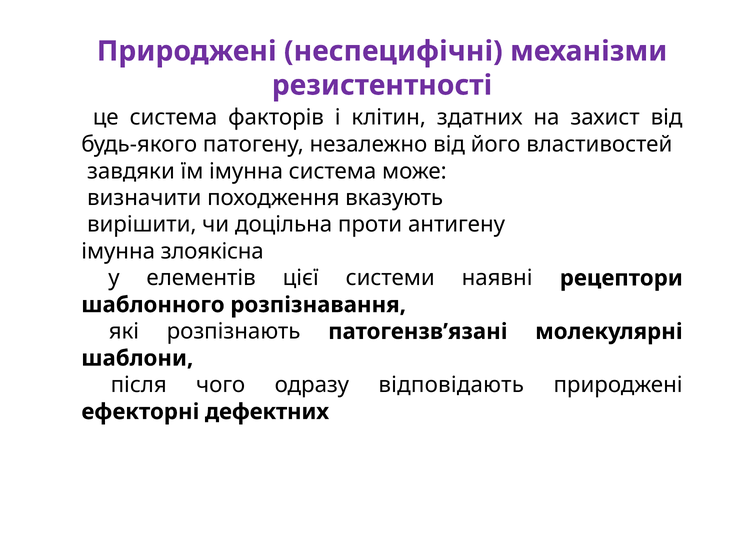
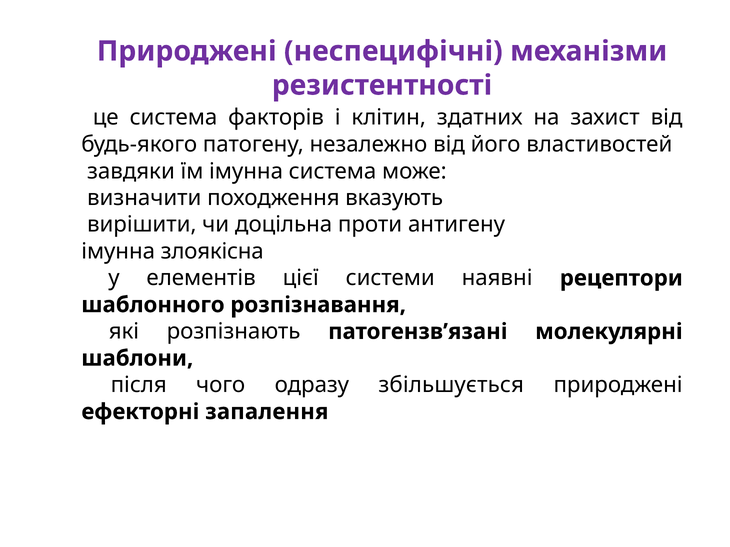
відповідають: відповідають -> збільшується (451, 385)
дефектних: дефектних -> запалення (267, 412)
